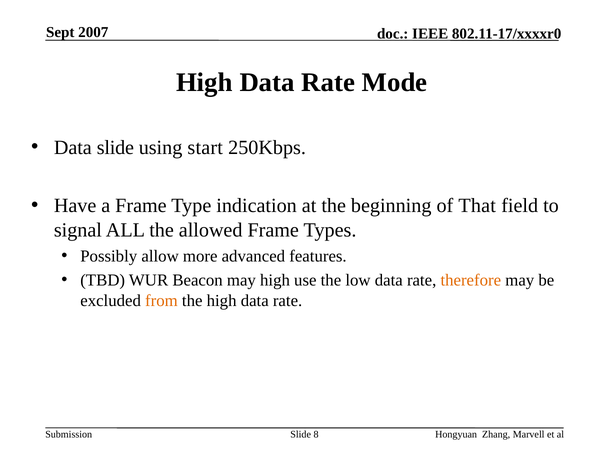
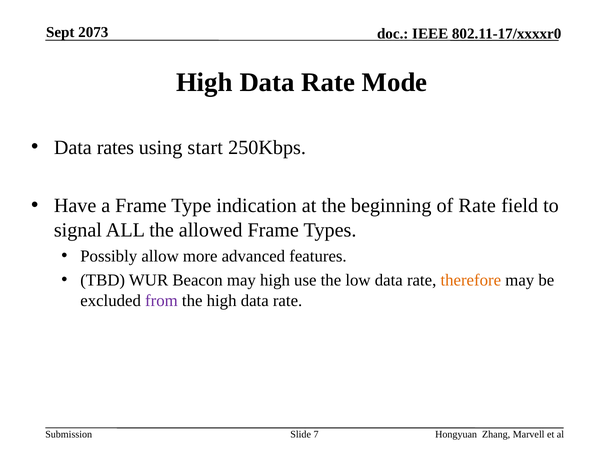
2007: 2007 -> 2073 (93, 32)
Data slide: slide -> rates (115, 147)
of That: That -> Rate (477, 206)
from colour: orange -> purple (161, 301)
8: 8 -> 7 (316, 434)
